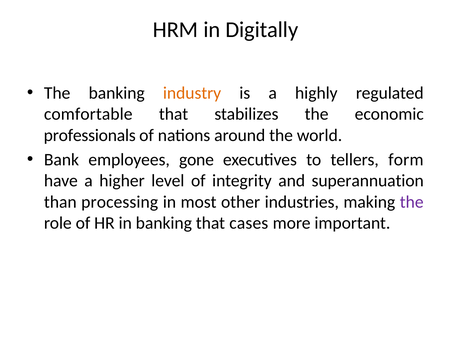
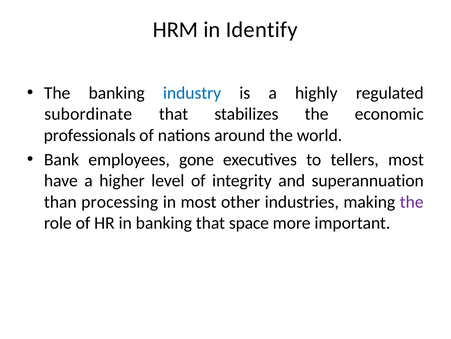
Digitally: Digitally -> Identify (262, 30)
industry colour: orange -> blue (192, 93)
comfortable: comfortable -> subordinate (88, 114)
tellers form: form -> most (406, 159)
cases: cases -> space (249, 222)
